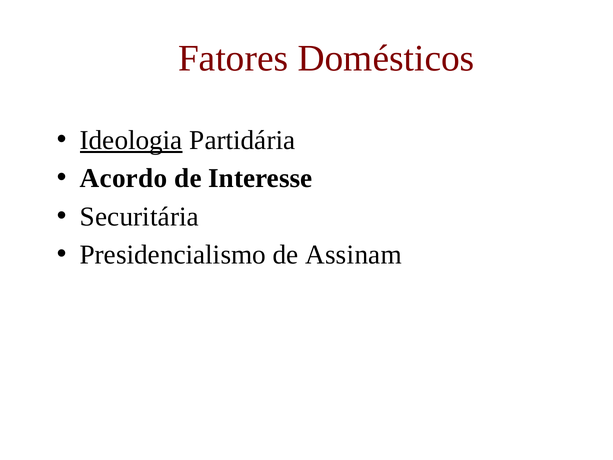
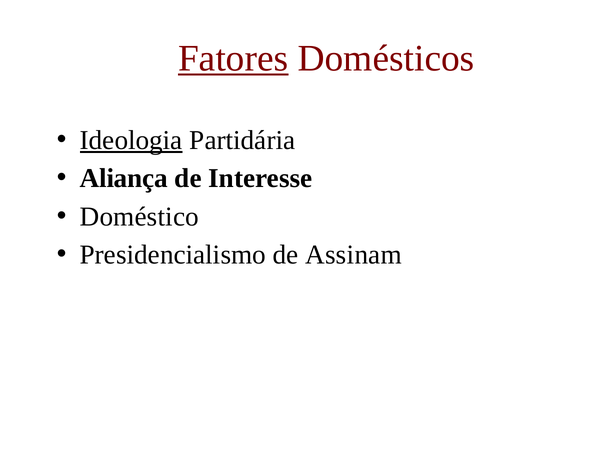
Fatores underline: none -> present (233, 58)
Acordo: Acordo -> Aliança (124, 178)
Securitária: Securitária -> Doméstico (139, 216)
